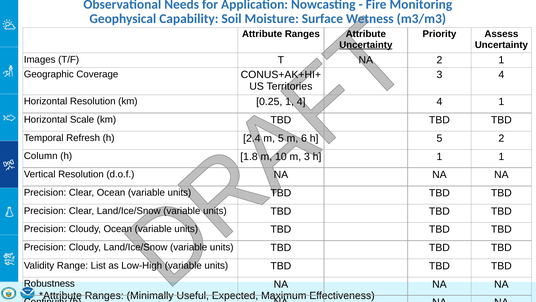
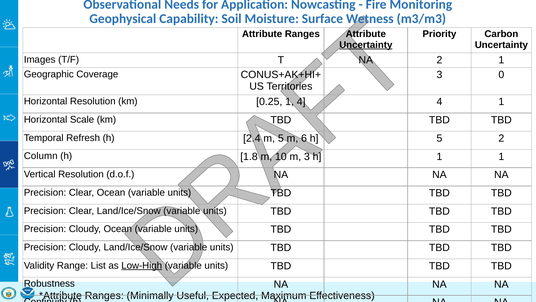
Assess: Assess -> Carbon (501, 34)
3 4: 4 -> 0 (501, 75)
Low-High underline: none -> present (142, 265)
